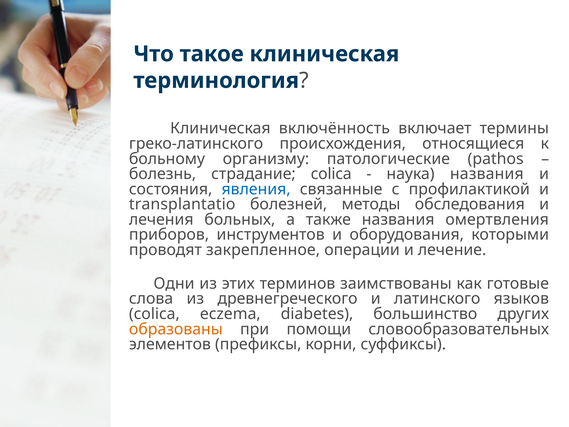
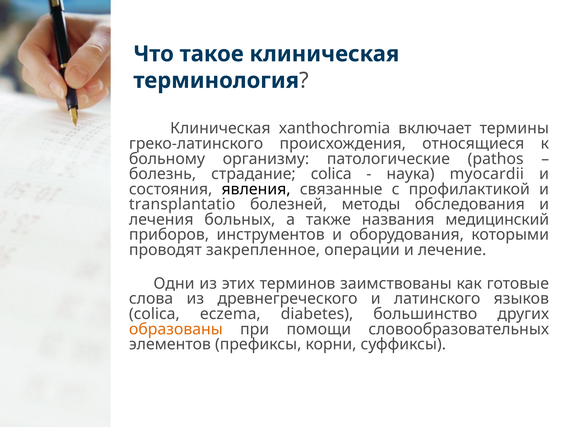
включённость: включённость -> xanthochromia (335, 128)
наука названия: названия -> myocardii (487, 174)
явления colour: blue -> black (256, 189)
омертвления: омертвления -> медицинский (497, 219)
